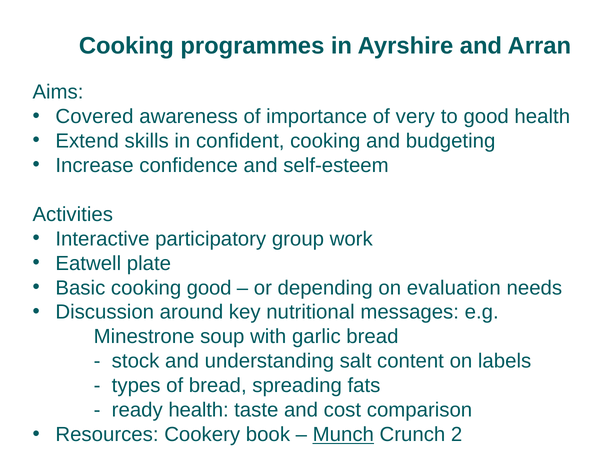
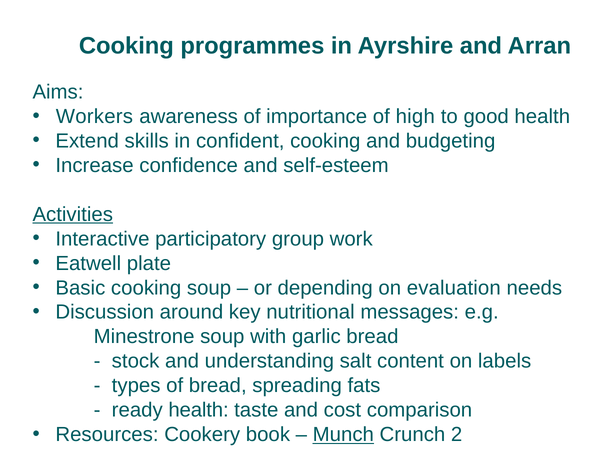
Covered: Covered -> Workers (94, 116)
very: very -> high (415, 116)
Activities underline: none -> present (73, 214)
cooking good: good -> soup (209, 288)
